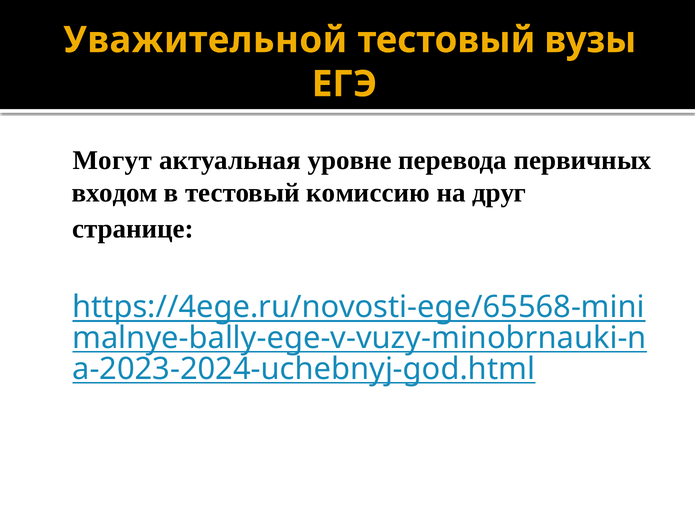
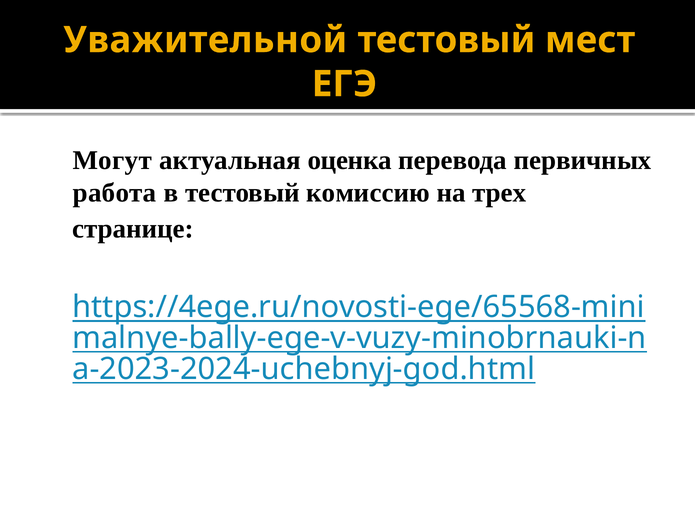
вузы: вузы -> мест (590, 40)
уровне: уровне -> оценка (350, 160)
входом: входом -> работа (115, 192)
друг: друг -> трех (499, 192)
